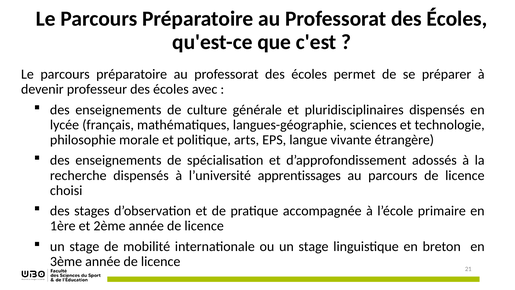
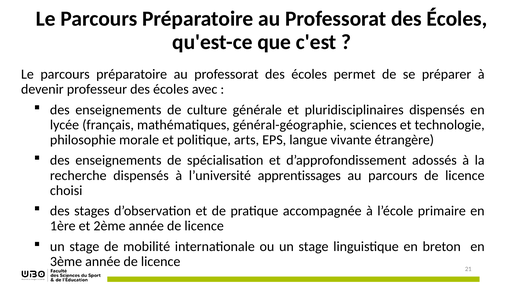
langues-géographie: langues-géographie -> général-géographie (290, 125)
